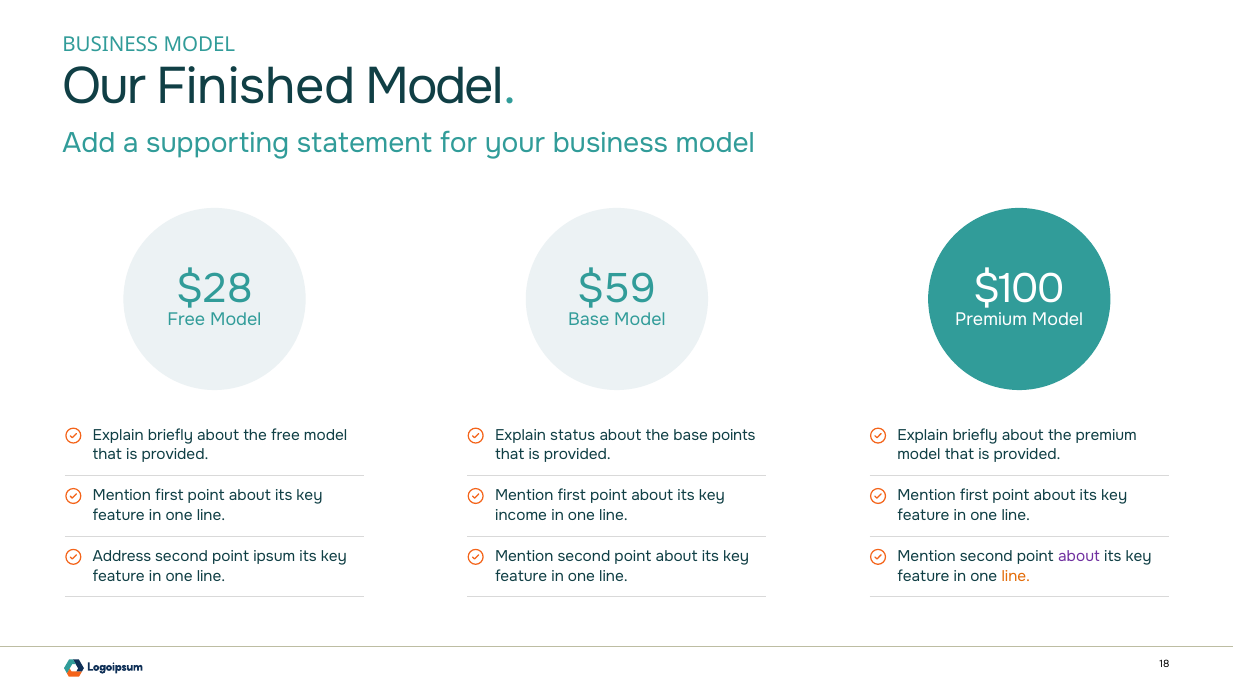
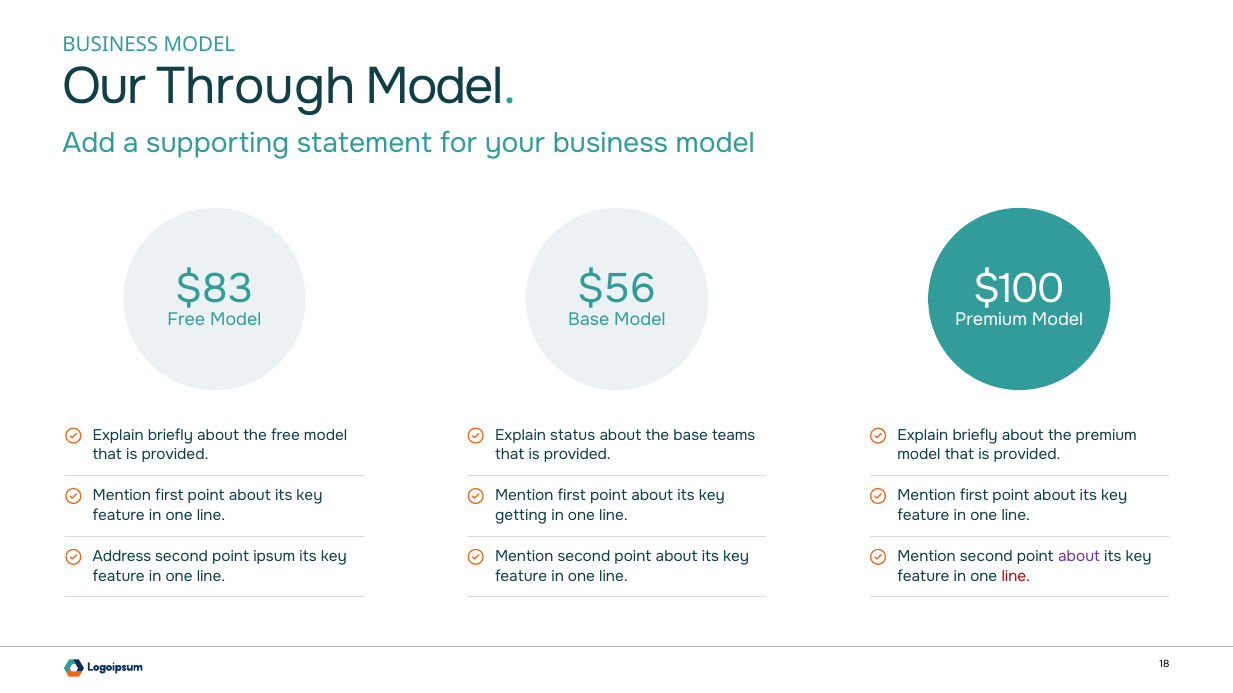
Finished: Finished -> Through (256, 87)
$28: $28 -> $83 (214, 289)
$59: $59 -> $56 (617, 289)
points: points -> teams (734, 435)
income: income -> getting (521, 516)
line colour: orange -> red (1016, 577)
